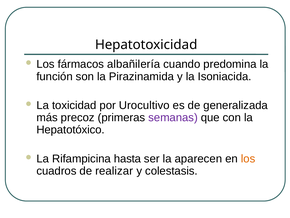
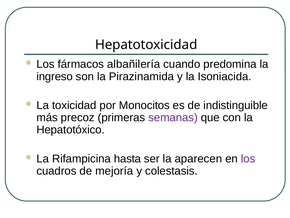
función: función -> ingreso (55, 76)
Urocultivo: Urocultivo -> Monocitos (144, 105)
generalizada: generalizada -> indistinguible (236, 105)
los colour: orange -> purple (248, 158)
realizar: realizar -> mejoría (114, 171)
